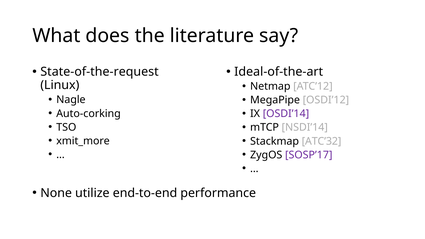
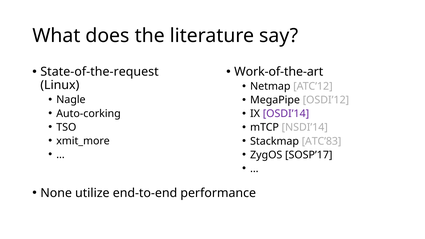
Ideal-of-the-art: Ideal-of-the-art -> Work-of-the-art (279, 72)
ATC’32: ATC’32 -> ATC’83 (322, 141)
SOSP’17 colour: purple -> black (309, 155)
